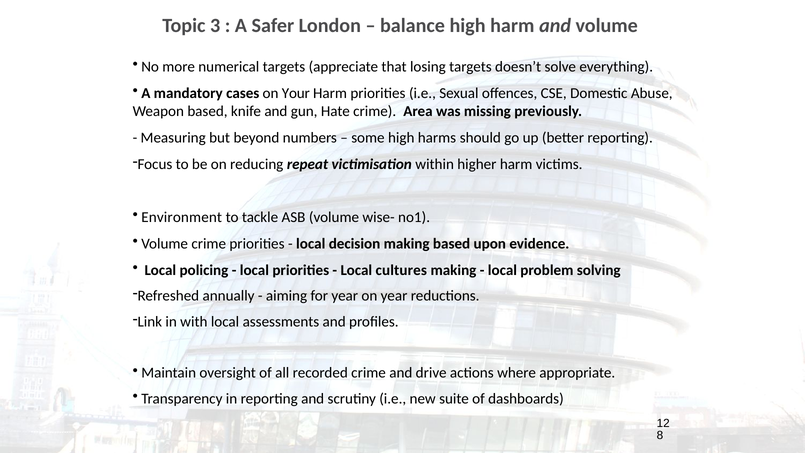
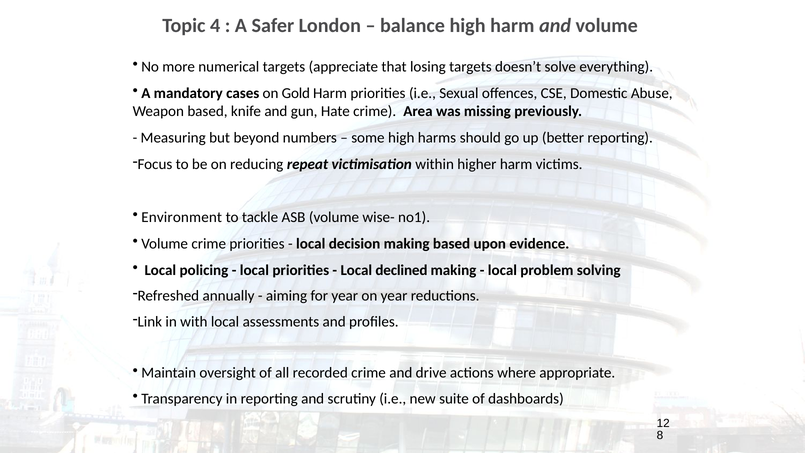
3: 3 -> 4 (215, 25)
Your: Your -> Gold (296, 93)
cultures: cultures -> declined (401, 270)
